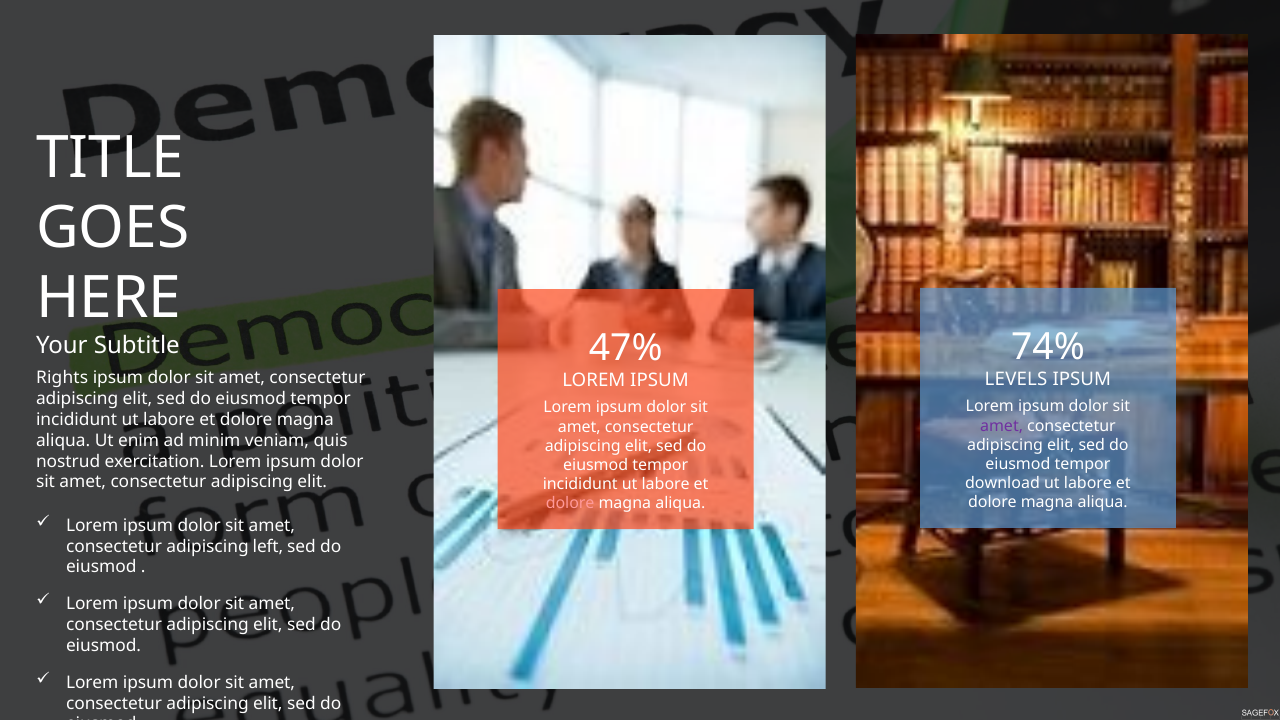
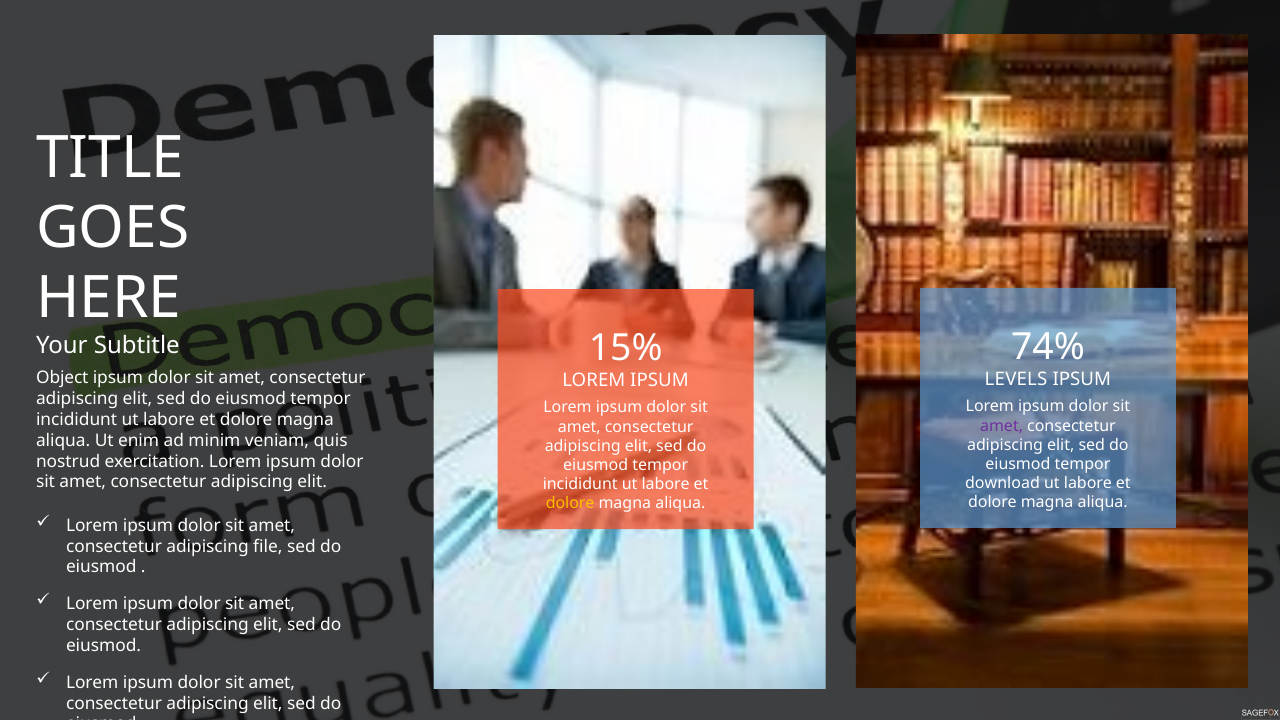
47%: 47% -> 15% (626, 348)
Rights: Rights -> Object (62, 378)
dolore colour: pink -> yellow (570, 504)
left: left -> file (268, 546)
